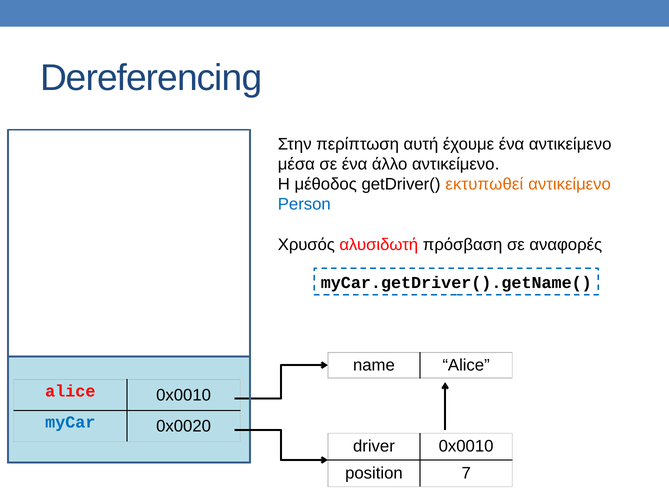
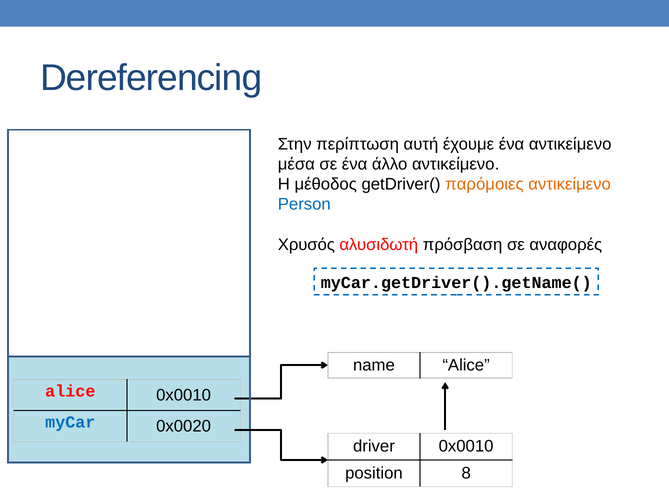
εκτυπωθεί: εκτυπωθεί -> παρόμοιες (484, 184)
7: 7 -> 8 (466, 473)
